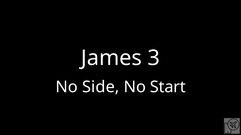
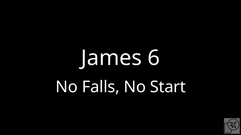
3: 3 -> 6 (154, 58)
Side: Side -> Falls (101, 87)
